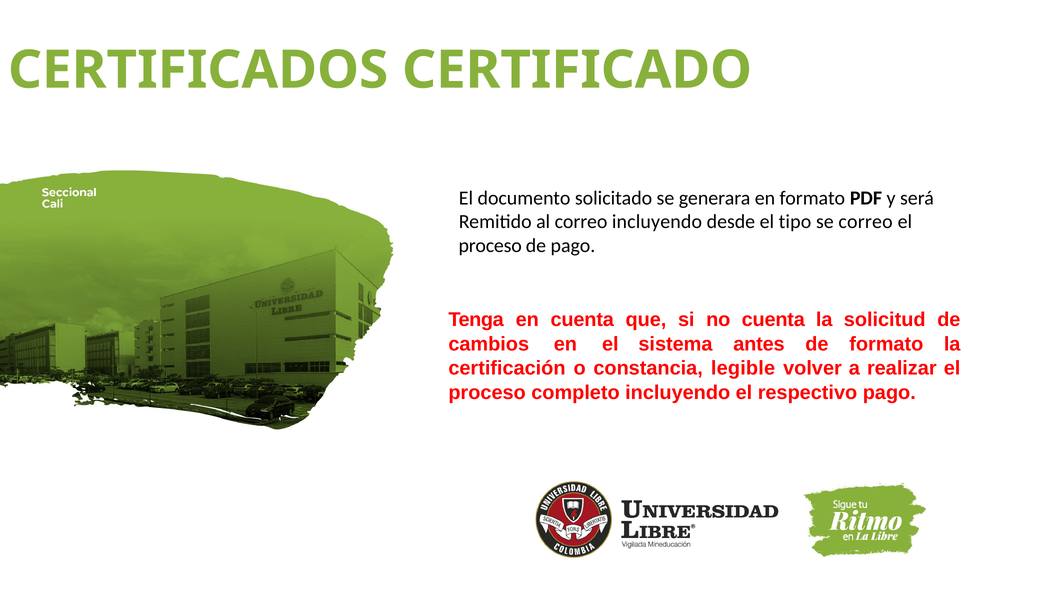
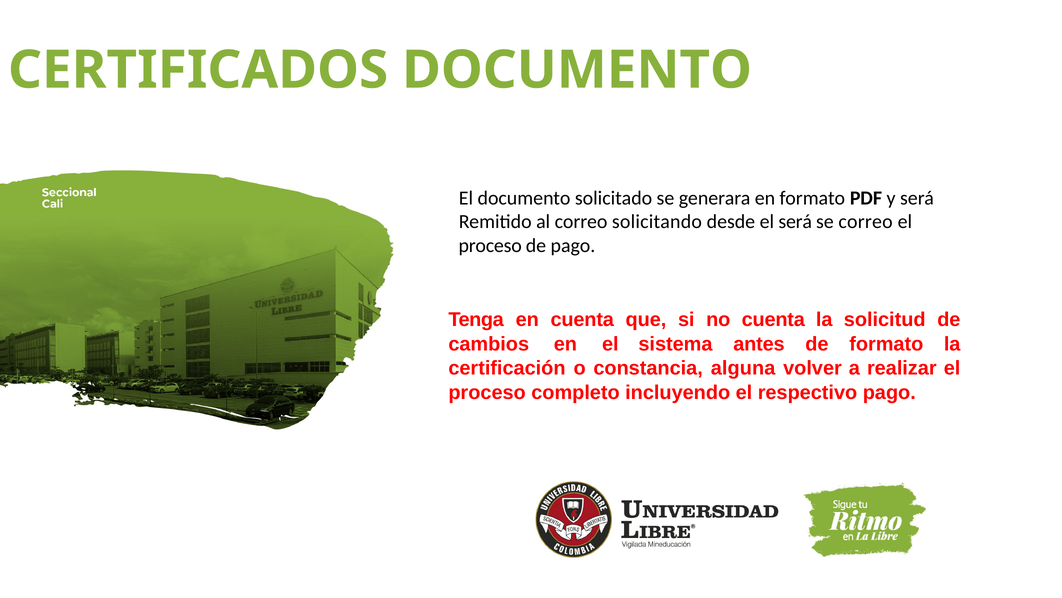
CERTIFICADOS CERTIFICADO: CERTIFICADO -> DOCUMENTO (577, 70)
correo incluyendo: incluyendo -> solicitando (657, 222)
el tipo: tipo -> será (795, 222)
legible: legible -> alguna (743, 368)
